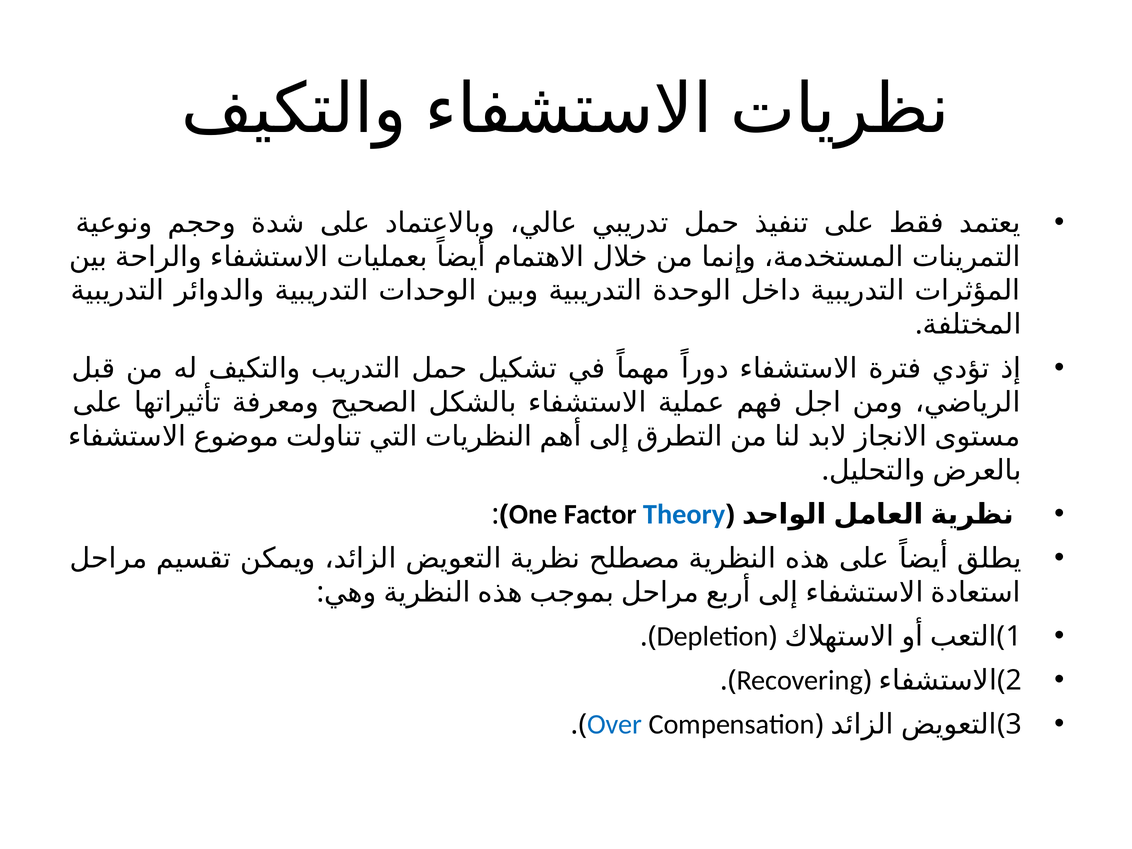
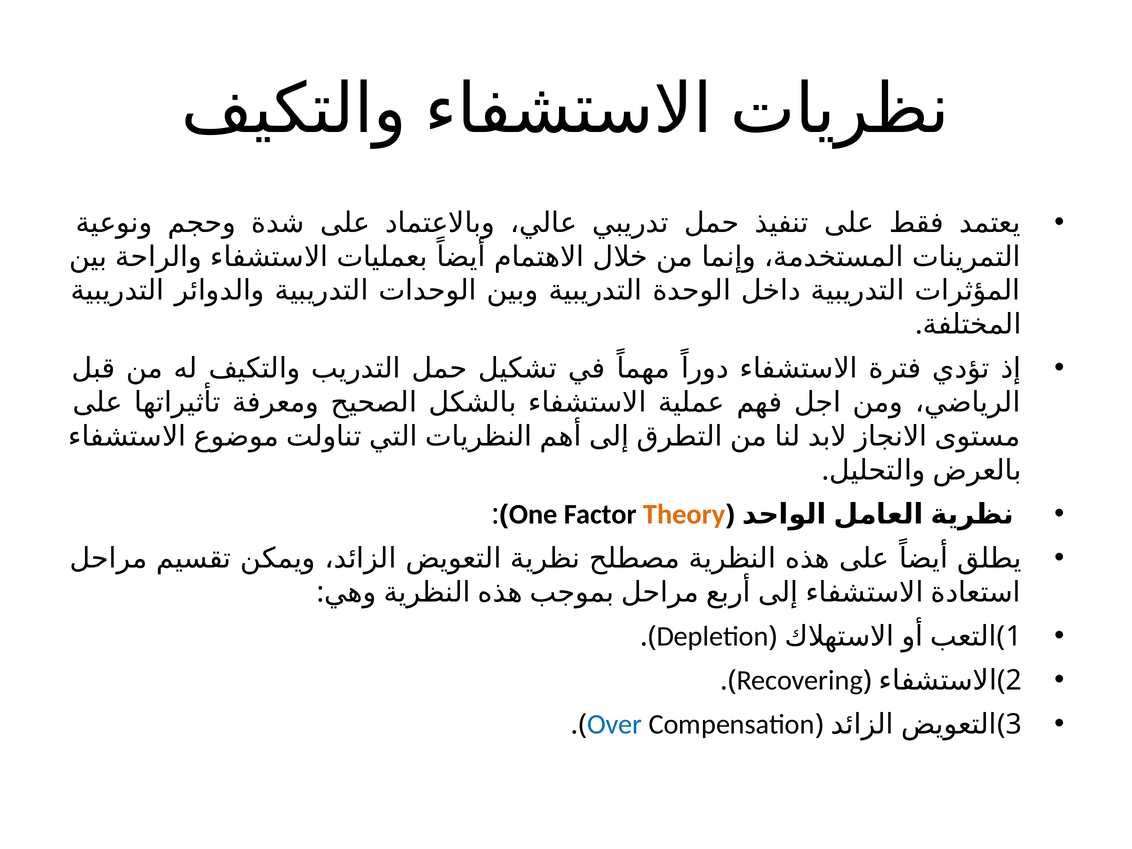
Theory colour: blue -> orange (684, 515)
